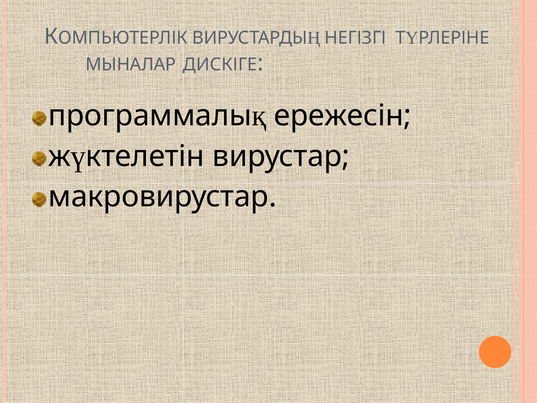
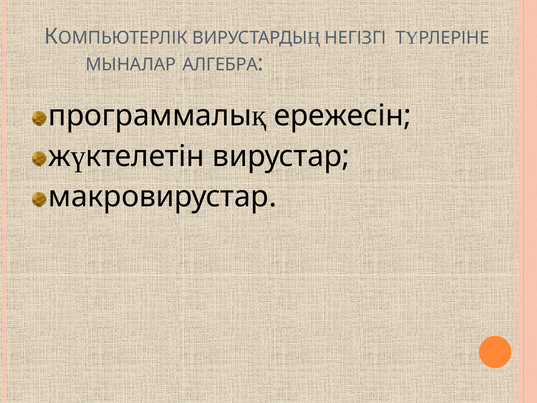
ДИСКІГЕ: ДИСКІГЕ -> АЛГЕБРА (220, 65)
